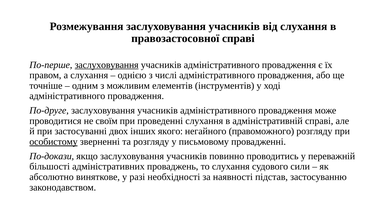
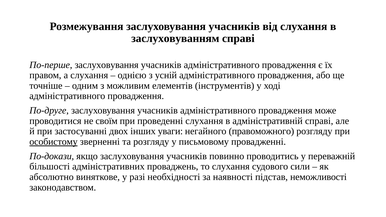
правозастосовної: правозастосовної -> заслуховуванням (175, 39)
заслуховування underline: present -> none (107, 65)
числі: числі -> усній (166, 75)
якого: якого -> уваги (170, 131)
застосуванню: застосуванню -> неможливості (319, 177)
